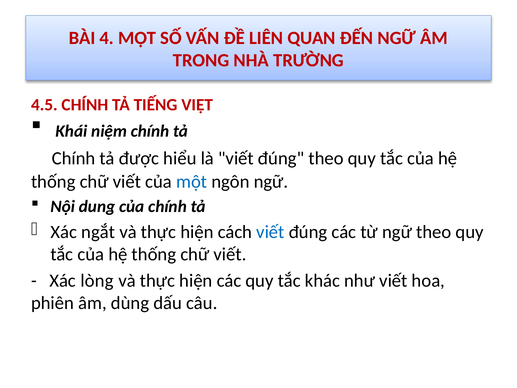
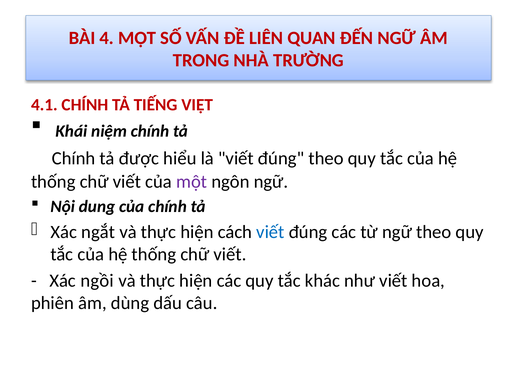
4.5: 4.5 -> 4.1 (44, 105)
một colour: blue -> purple (192, 181)
lòng: lòng -> ngồi (97, 280)
